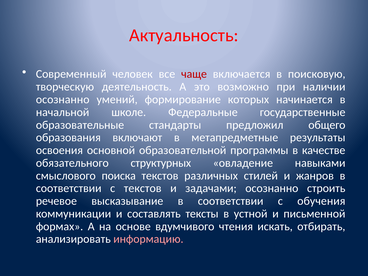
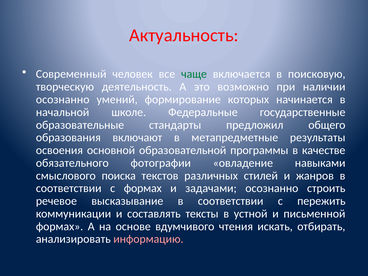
чаще colour: red -> green (194, 74)
структурных: структурных -> фотографии (161, 163)
с текстов: текстов -> формах (143, 188)
обучения: обучения -> пережить (321, 201)
